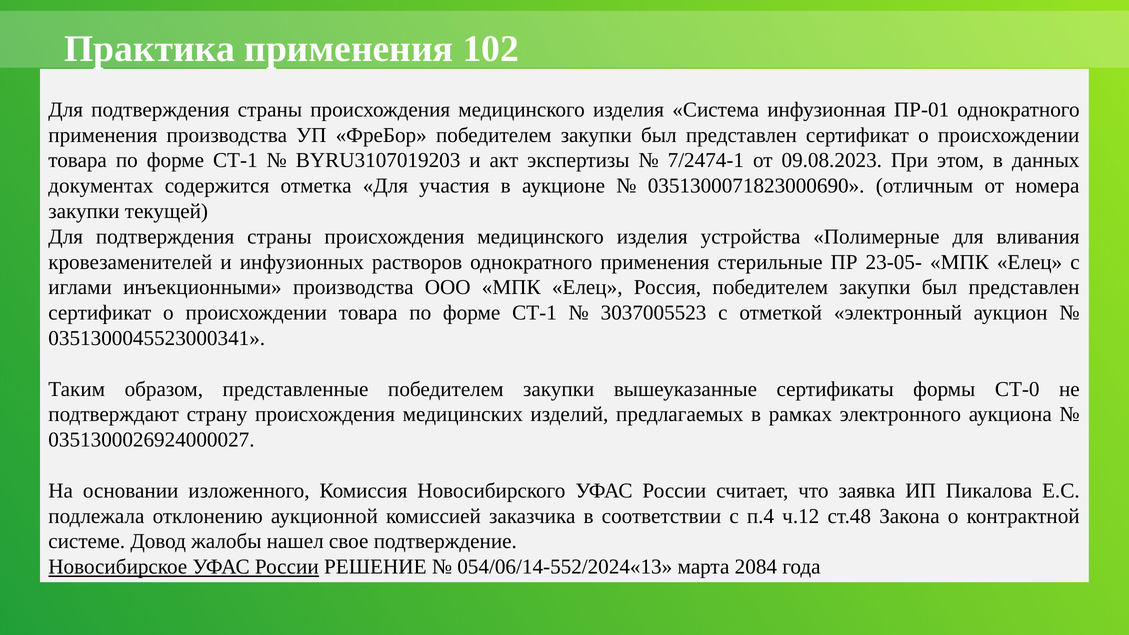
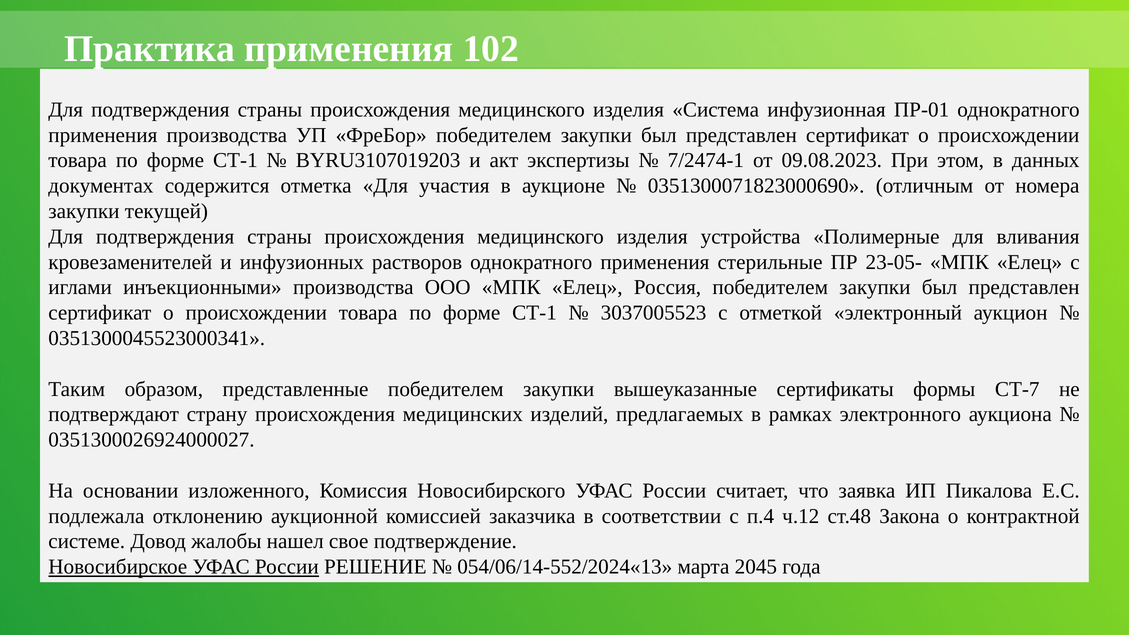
СТ-0: СТ-0 -> СТ-7 (1017, 389)
2084: 2084 -> 2045 (756, 567)
